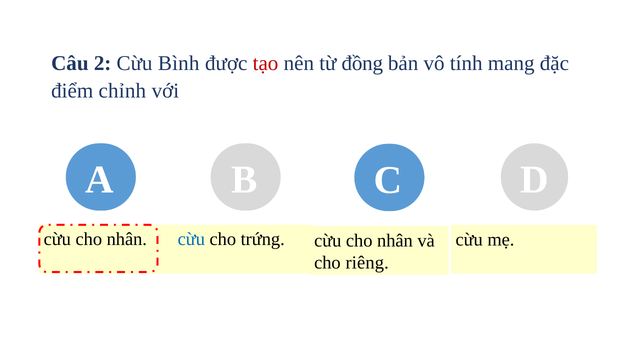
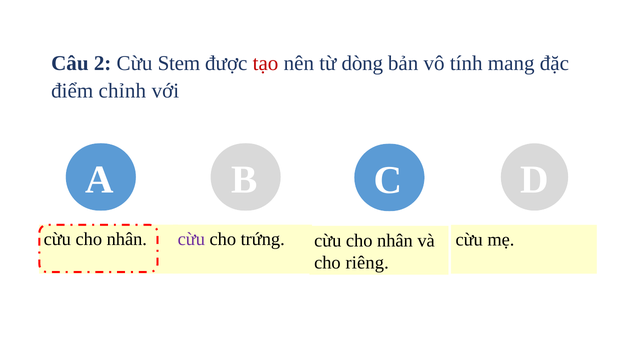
Bình: Bình -> Stem (179, 63)
đồng: đồng -> dòng (362, 63)
cừu colour: blue -> purple (191, 239)
